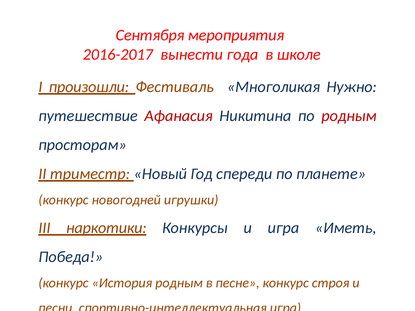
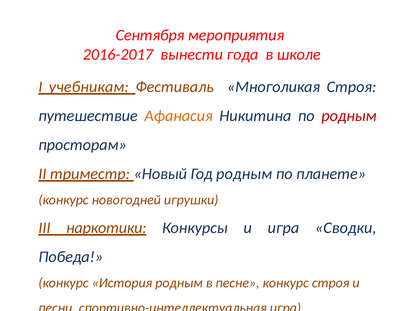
произошли: произошли -> учебникам (89, 87)
Многоликая Нужно: Нужно -> Строя (352, 87)
Афанасия colour: red -> orange (179, 116)
Год спереди: спереди -> родным (244, 174)
Иметь: Иметь -> Сводки (346, 228)
